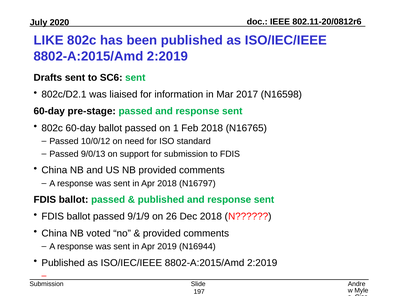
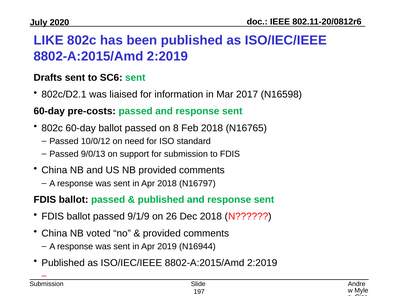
pre-stage: pre-stage -> pre-costs (92, 111)
1: 1 -> 8 (176, 128)
